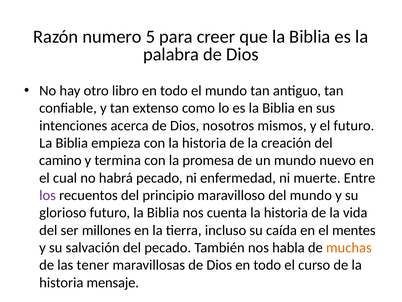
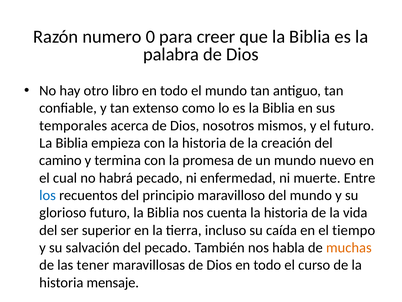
5: 5 -> 0 (150, 37)
intenciones: intenciones -> temporales (73, 125)
los colour: purple -> blue (48, 195)
millones: millones -> superior (106, 230)
mentes: mentes -> tiempo (354, 230)
